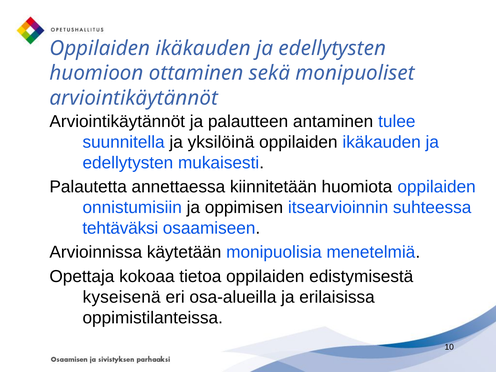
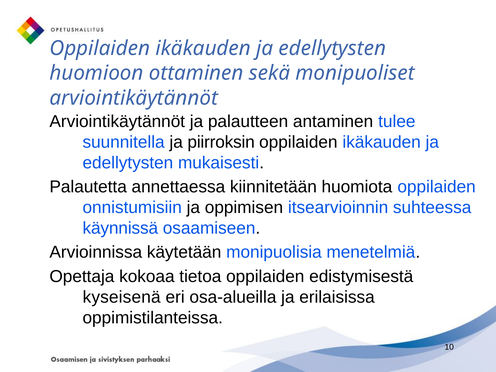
yksilöinä: yksilöinä -> piirroksin (221, 142)
tehtäväksi: tehtäväksi -> käynnissä (120, 228)
